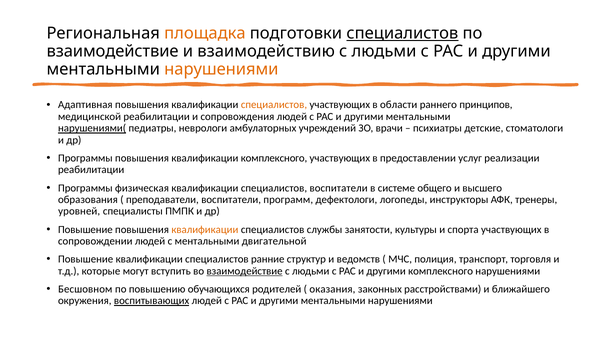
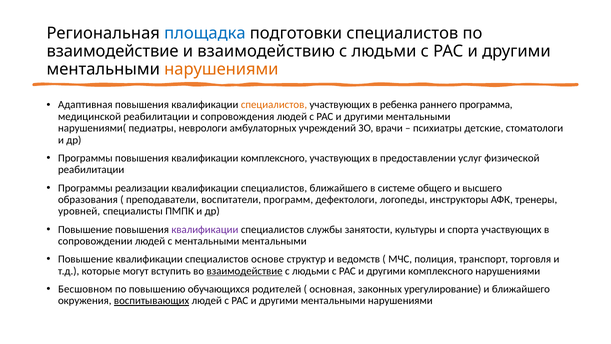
площадка colour: orange -> blue (205, 33)
специалистов underline: present -> none (402, 33)
области: области -> ребенка (399, 105)
принципов: принципов -> программа (486, 105)
нарушениями( underline: present -> none (92, 128)
реализации: реализации -> физической (512, 158)
физическая: физическая -> реализации (142, 188)
специалистов воспитатели: воспитатели -> ближайшего (339, 188)
квалификации colour: orange -> purple (205, 229)
ментальными двигательной: двигательной -> ментальными (274, 241)
ранние: ранние -> основе (268, 259)
оказания: оказания -> основная (332, 289)
расстройствами: расстройствами -> урегулирование (443, 289)
